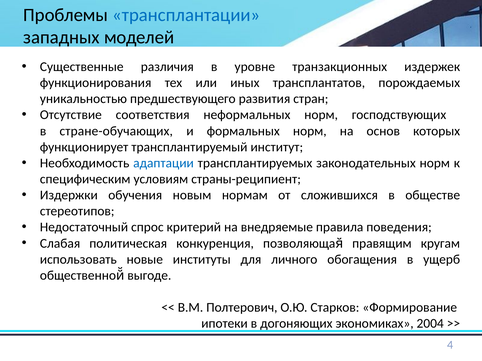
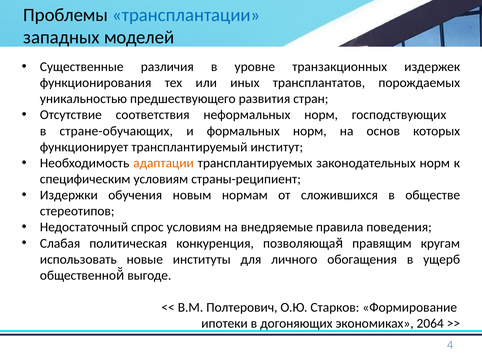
адаптации colour: blue -> orange (163, 163)
спрос критерий: критерий -> условиям (194, 228)
2004: 2004 -> 2064 (430, 324)
